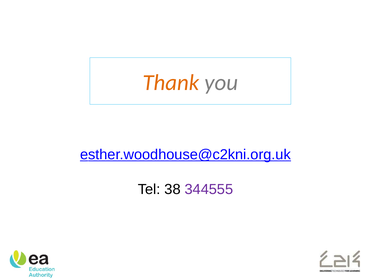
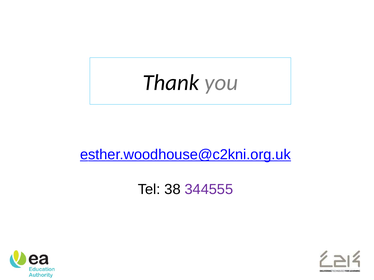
Thank colour: orange -> black (171, 83)
